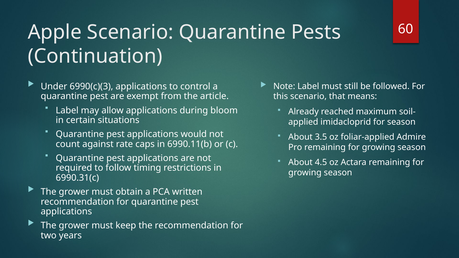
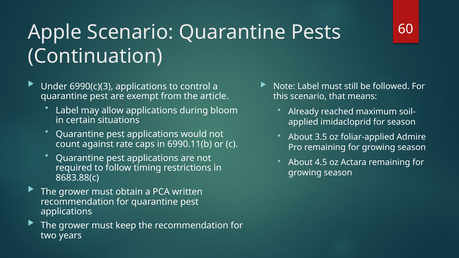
6990.31(c: 6990.31(c -> 8683.88(c (77, 178)
